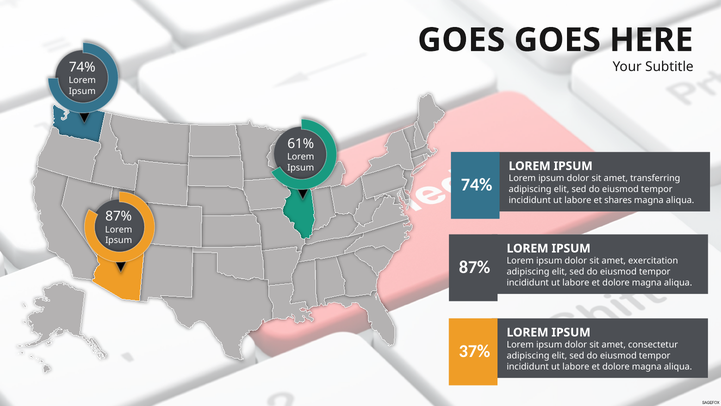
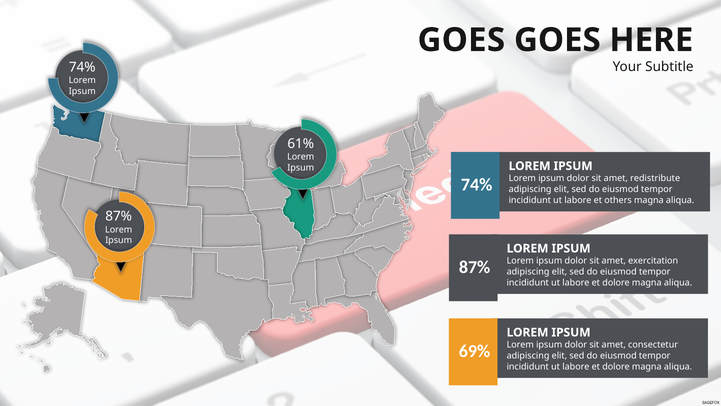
transferring: transferring -> redistribute (655, 178)
shares: shares -> others (618, 200)
37%: 37% -> 69% (475, 351)
